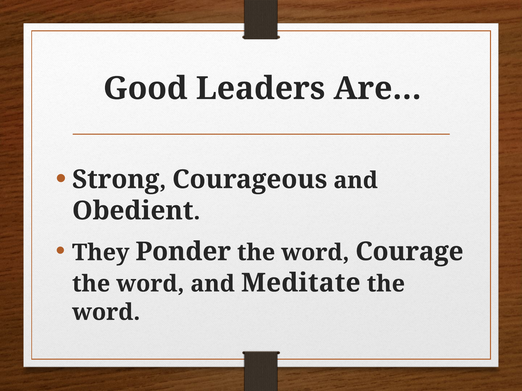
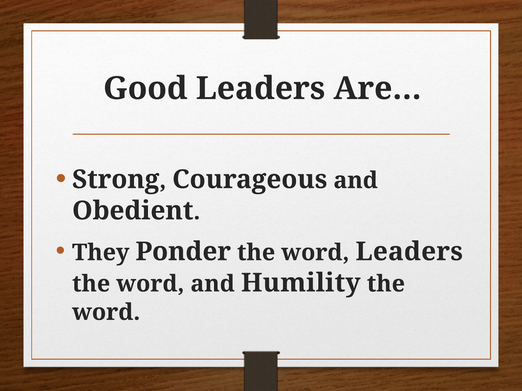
word Courage: Courage -> Leaders (409, 252)
Meditate: Meditate -> Humility (301, 283)
